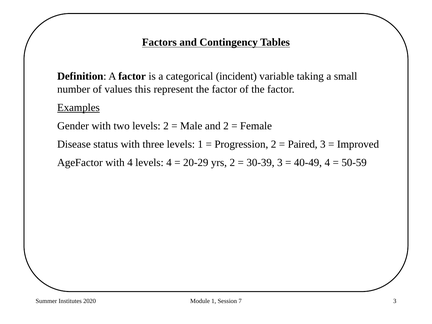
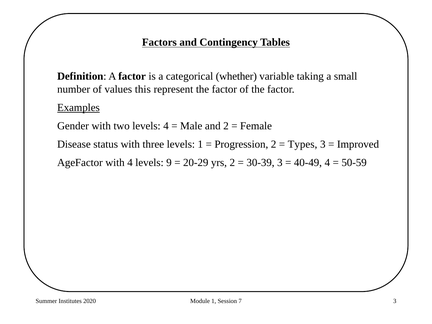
incident: incident -> whether (236, 76)
levels 2: 2 -> 4 (166, 126)
Paired: Paired -> Types (303, 144)
levels 4: 4 -> 9 (169, 163)
